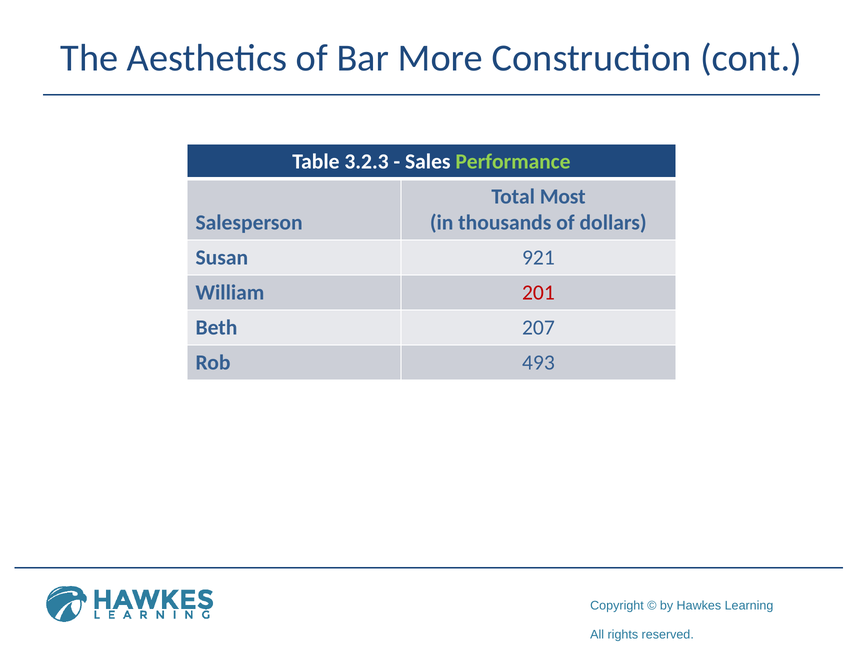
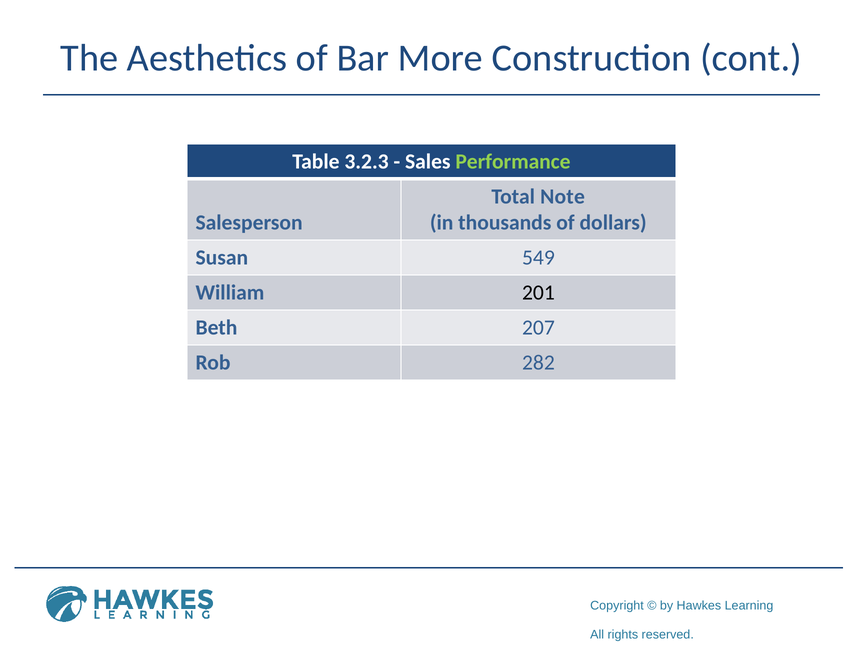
Most: Most -> Note (563, 197)
921: 921 -> 549 (538, 258)
201 colour: red -> black (538, 293)
493: 493 -> 282 (538, 363)
